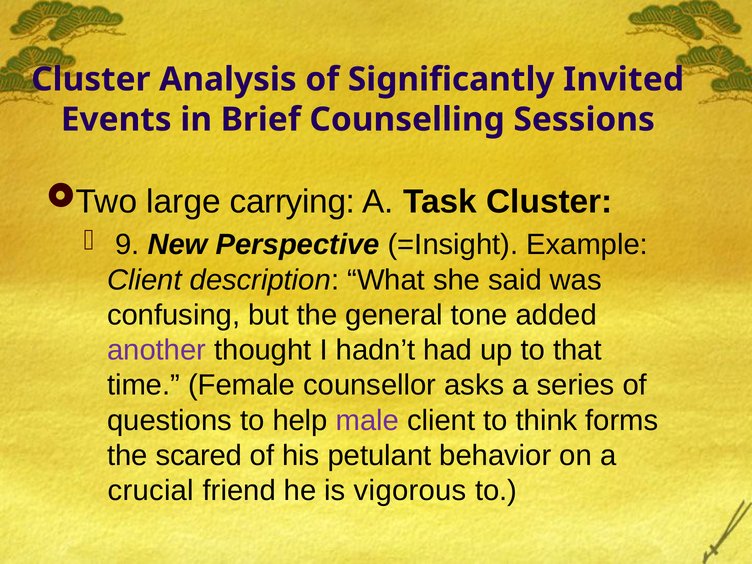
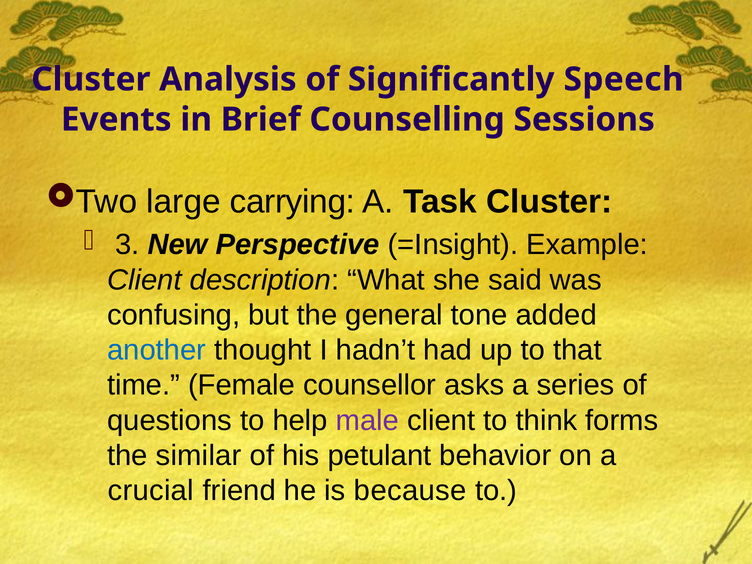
Invited: Invited -> Speech (624, 79)
9: 9 -> 3 (127, 245)
another colour: purple -> blue (157, 350)
scared: scared -> similar (199, 455)
vigorous: vigorous -> because (410, 491)
